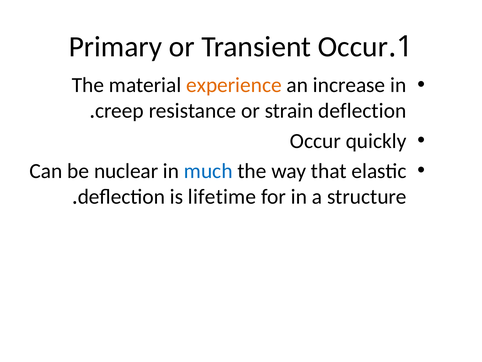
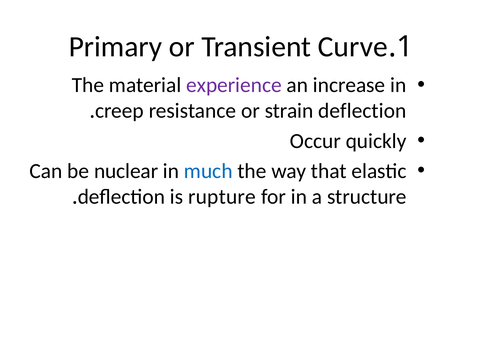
Transient Occur: Occur -> Curve (353, 47)
experience colour: orange -> purple (234, 85)
lifetime: lifetime -> rupture (222, 196)
